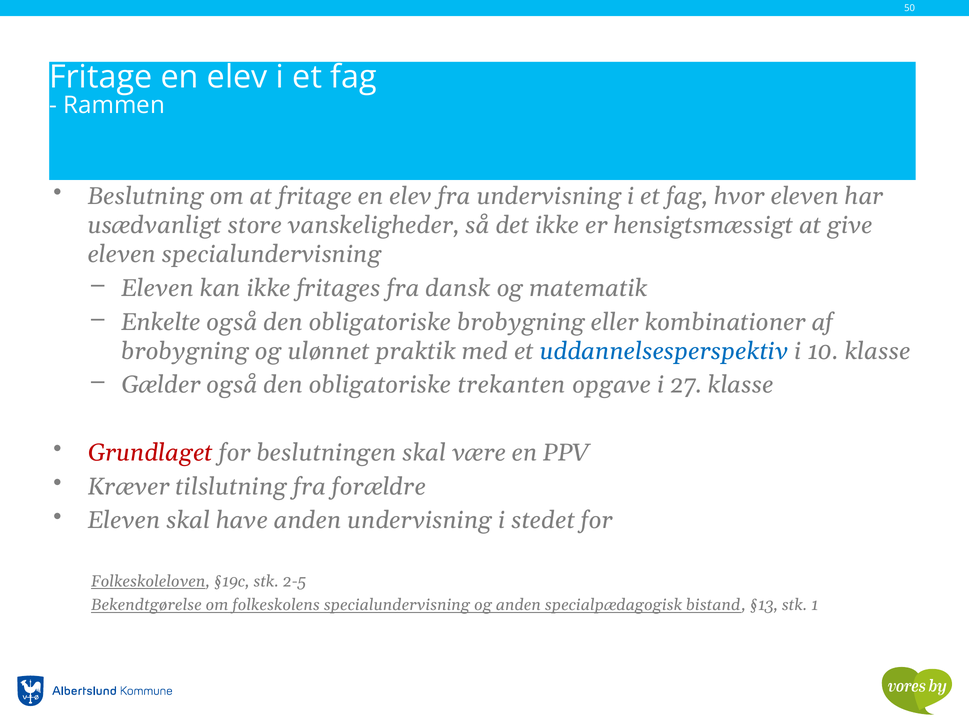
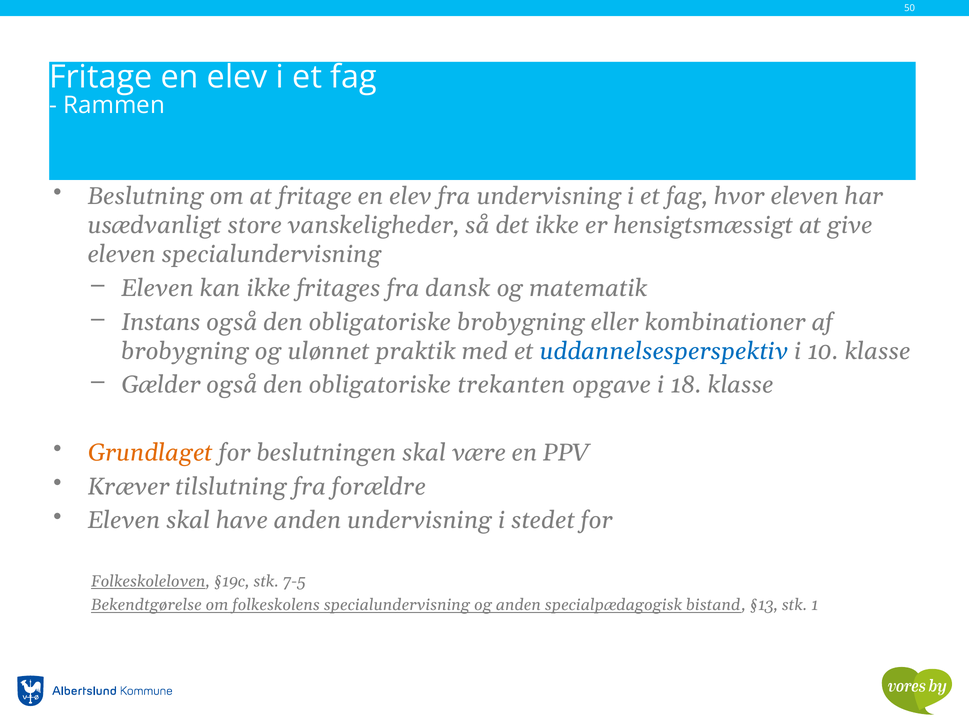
Enkelte: Enkelte -> Instans (161, 322)
27: 27 -> 18 (686, 385)
Grundlaget colour: red -> orange (150, 453)
2-5: 2-5 -> 7-5 (294, 582)
